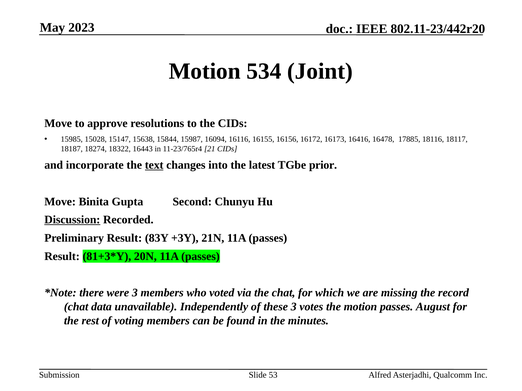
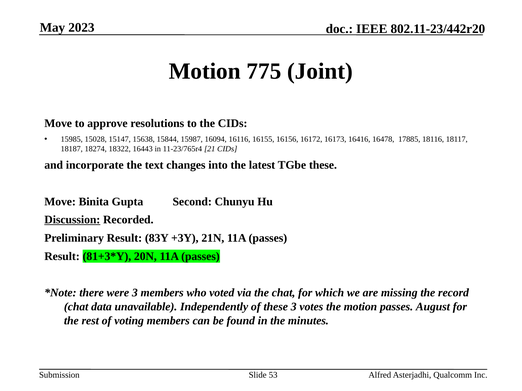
534: 534 -> 775 (264, 71)
text underline: present -> none (154, 165)
TGbe prior: prior -> these (323, 165)
